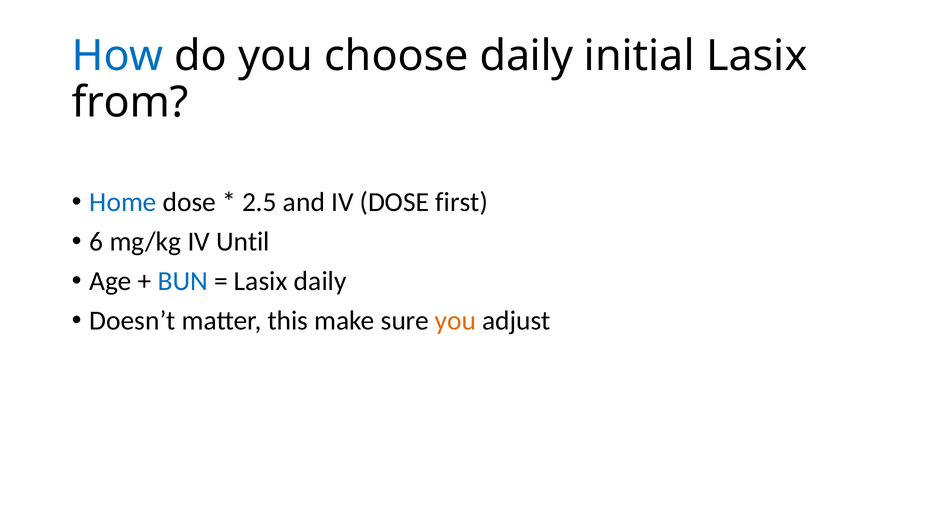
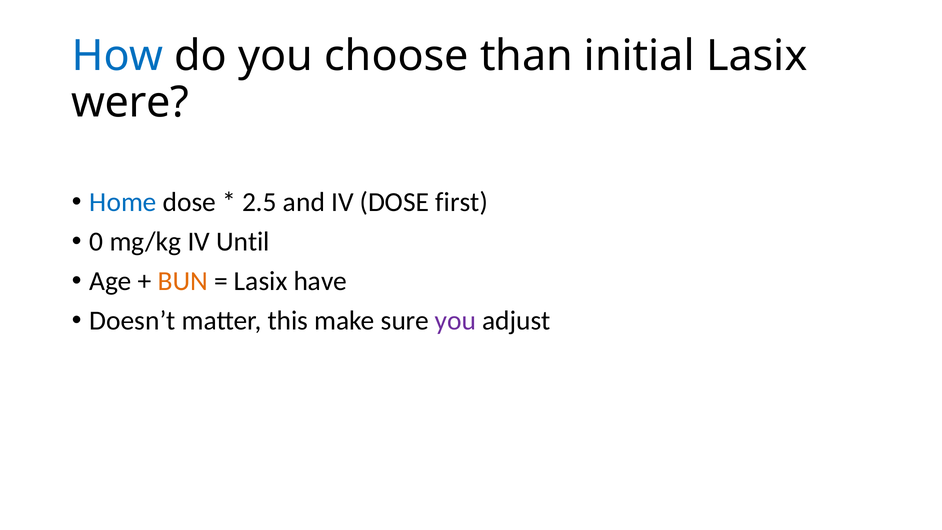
choose daily: daily -> than (526, 56)
from: from -> were (130, 102)
6: 6 -> 0 (96, 242)
BUN colour: blue -> orange (183, 281)
Lasix daily: daily -> have (320, 281)
you colour: orange -> purple (456, 321)
